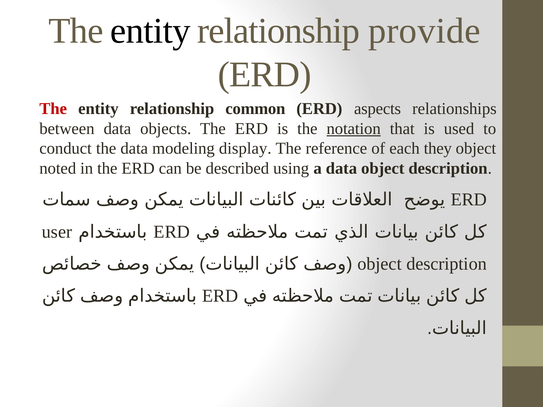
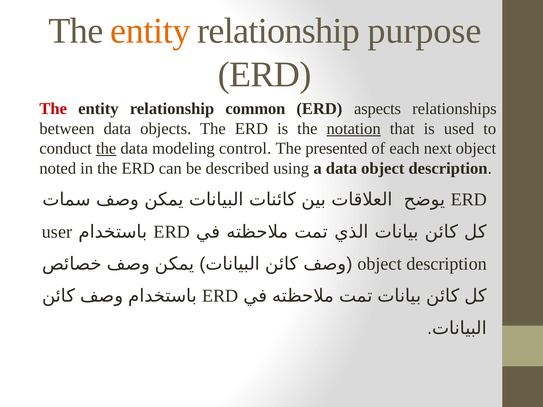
entity colour: black -> orange (150, 31)
provide: provide -> purpose (425, 31)
the underline: none -> present (106, 149)
display: display -> control (245, 149)
reference: reference -> presented (336, 149)
they: they -> next (438, 149)
